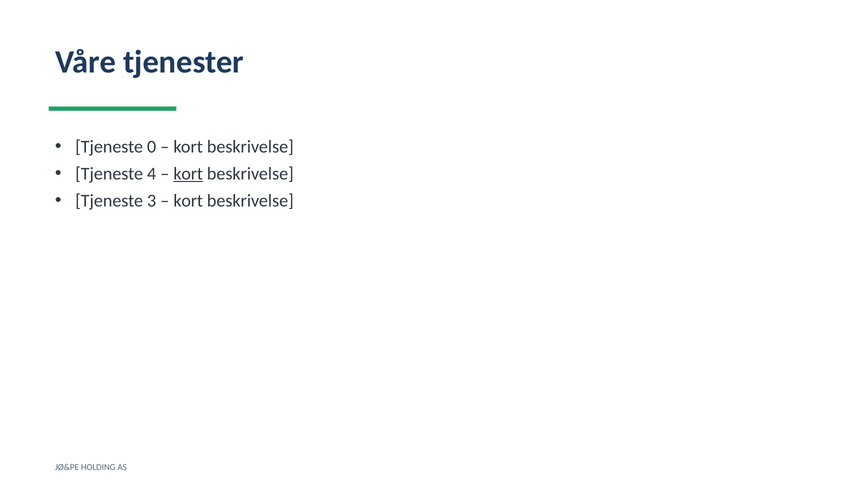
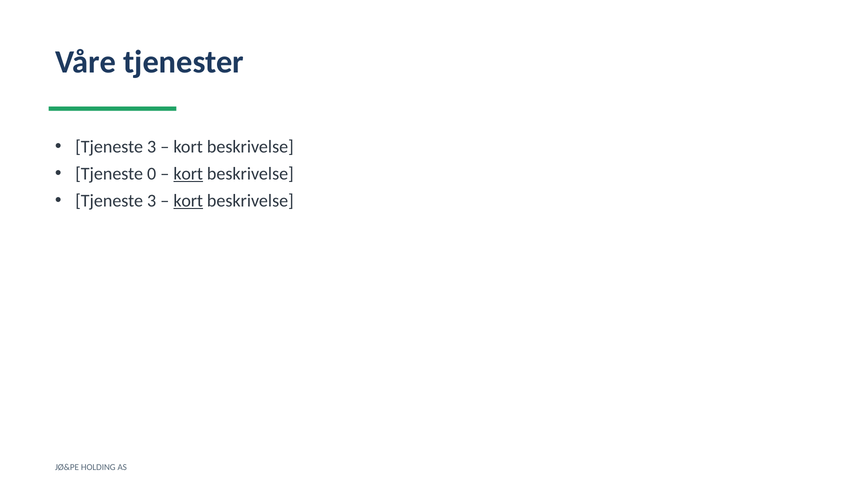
0: 0 -> 3 (152, 147)
4: 4 -> 0 (152, 174)
kort underline: none -> present (188, 201)
